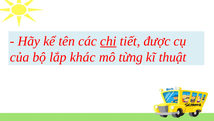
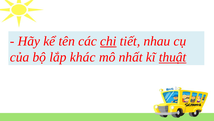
được: được -> nhau (157, 41)
từng: từng -> nhất (131, 57)
thuật underline: none -> present (173, 57)
